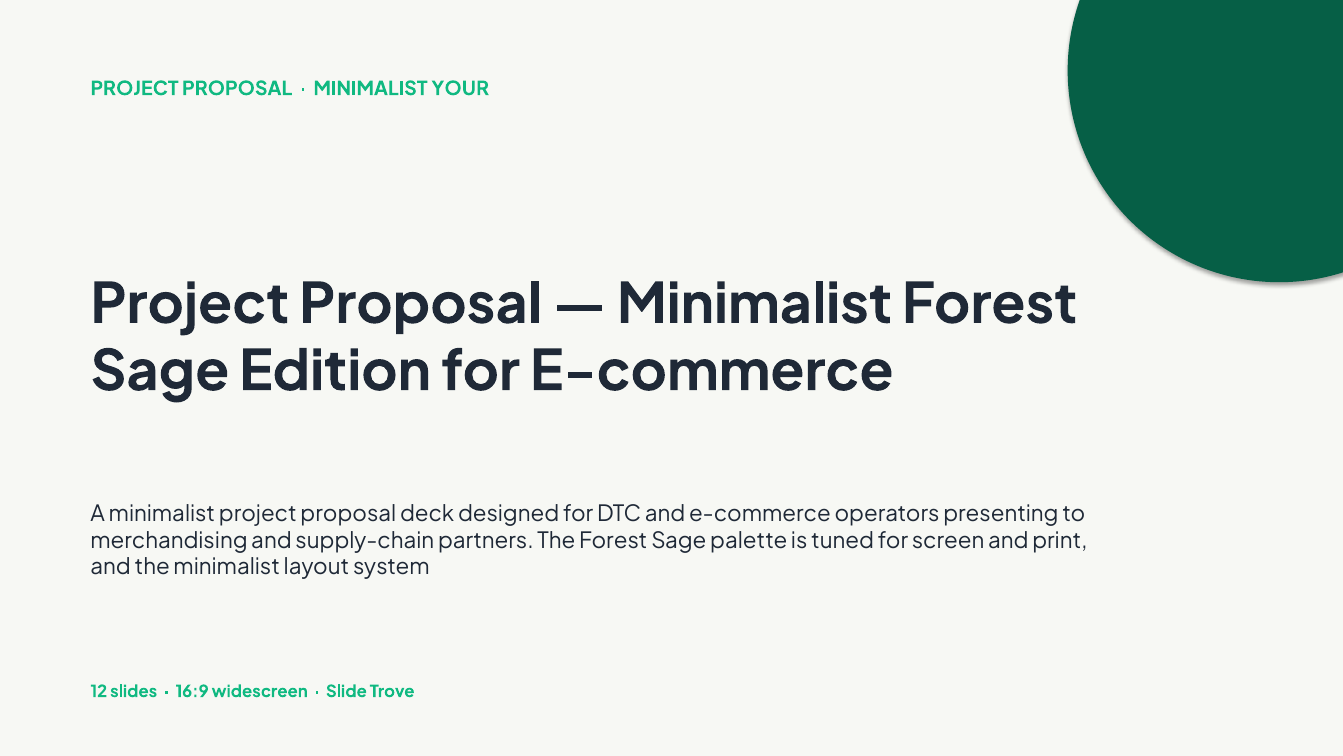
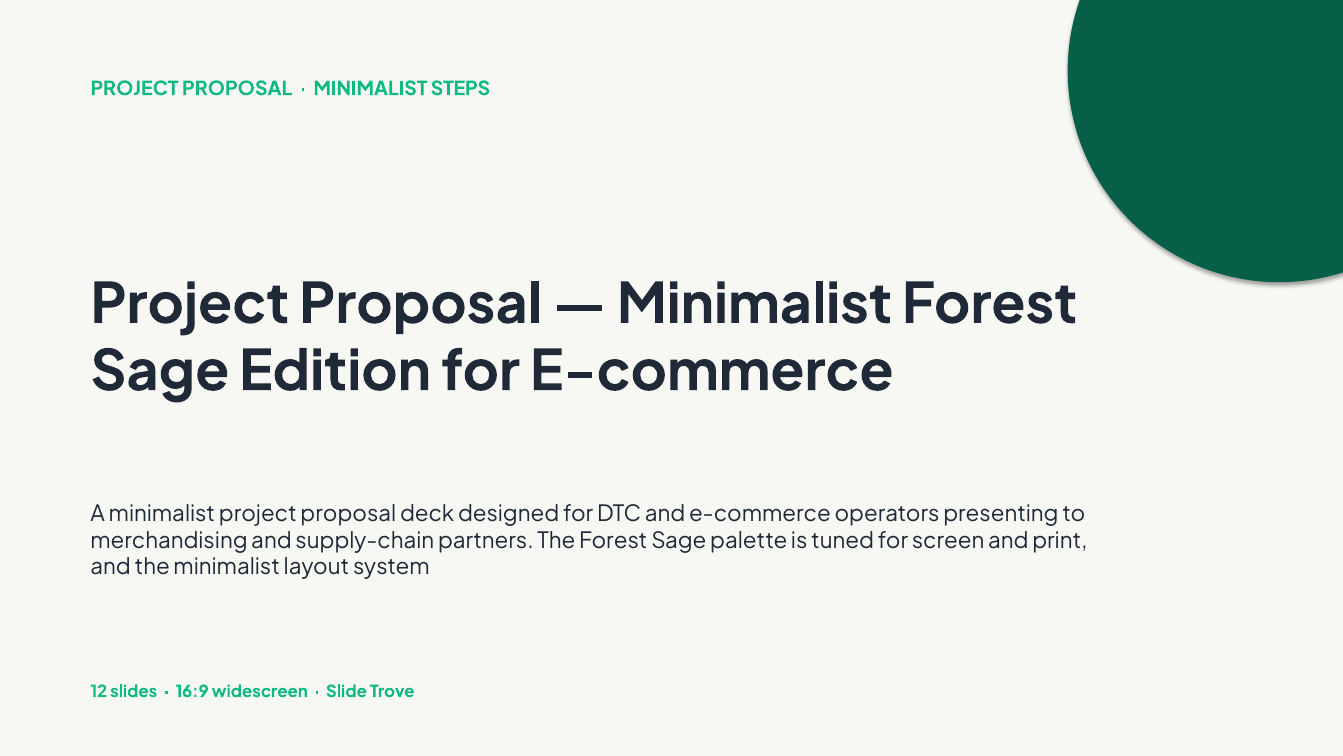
YOUR: YOUR -> STEPS (460, 89)
